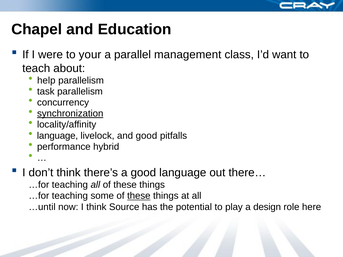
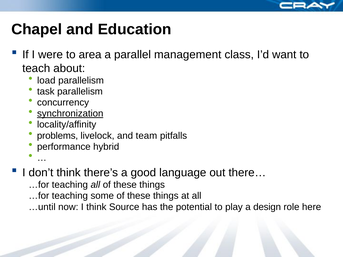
your: your -> area (90, 55)
help: help -> load (46, 80)
language: language -> problems (58, 136)
and good: good -> team (146, 136)
these underline: present -> none (139, 196)
